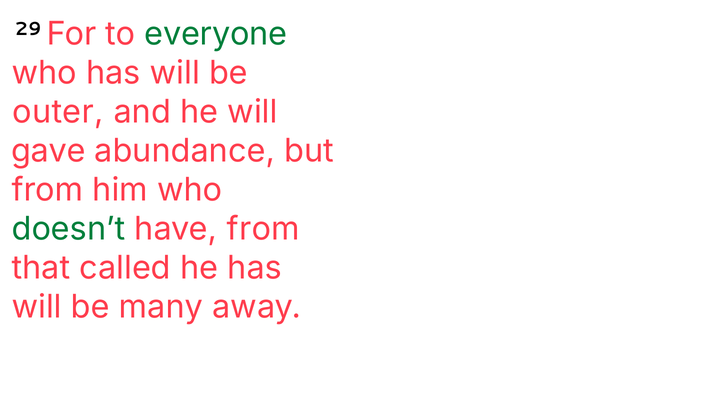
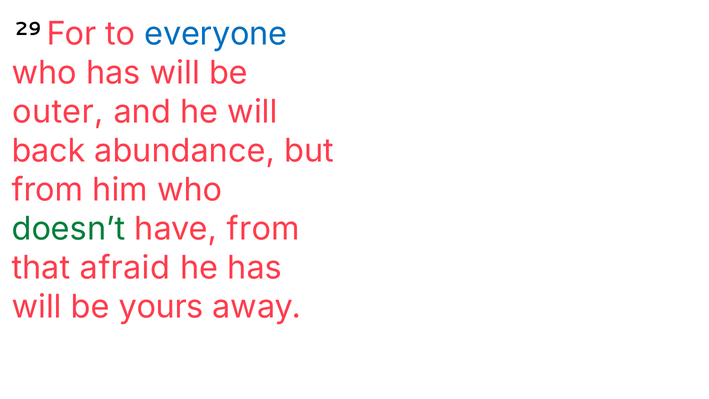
everyone colour: green -> blue (216, 34)
gave: gave -> back (49, 151)
called: called -> afraid (125, 268)
many: many -> yours (161, 307)
